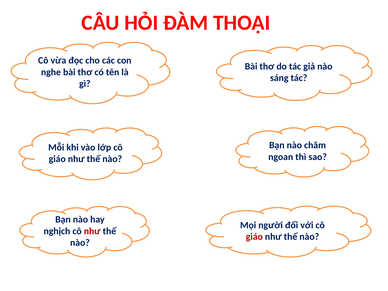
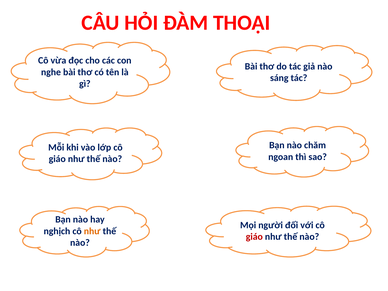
như colour: red -> orange (92, 231)
